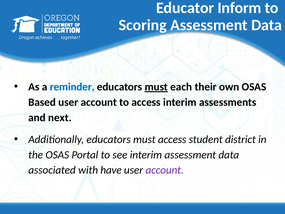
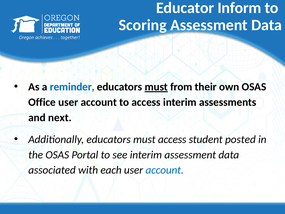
each: each -> from (181, 87)
Based: Based -> Office (42, 102)
district: district -> posted (240, 139)
have: have -> each (111, 170)
account colour: purple -> blue (165, 170)
